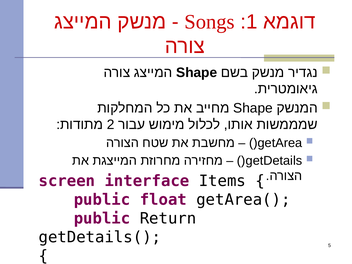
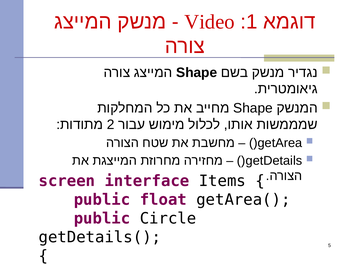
Songs: Songs -> Video (210, 22)
Return: Return -> Circle (168, 218)
